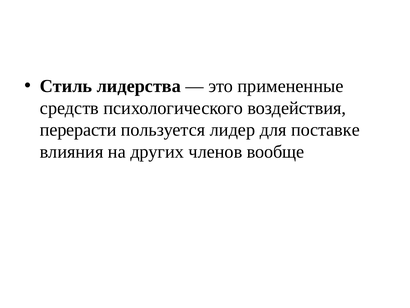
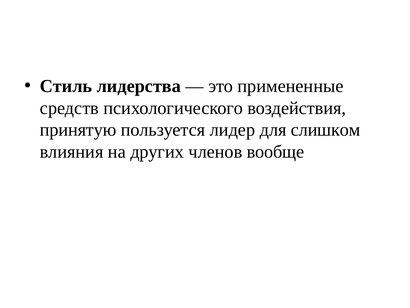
перерасти: перерасти -> принятую (78, 130)
поставке: поставке -> слишком (326, 130)
